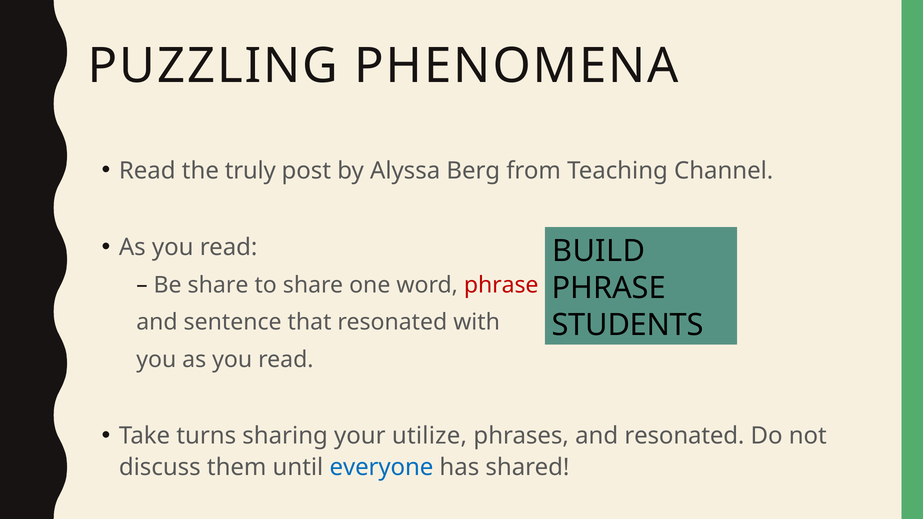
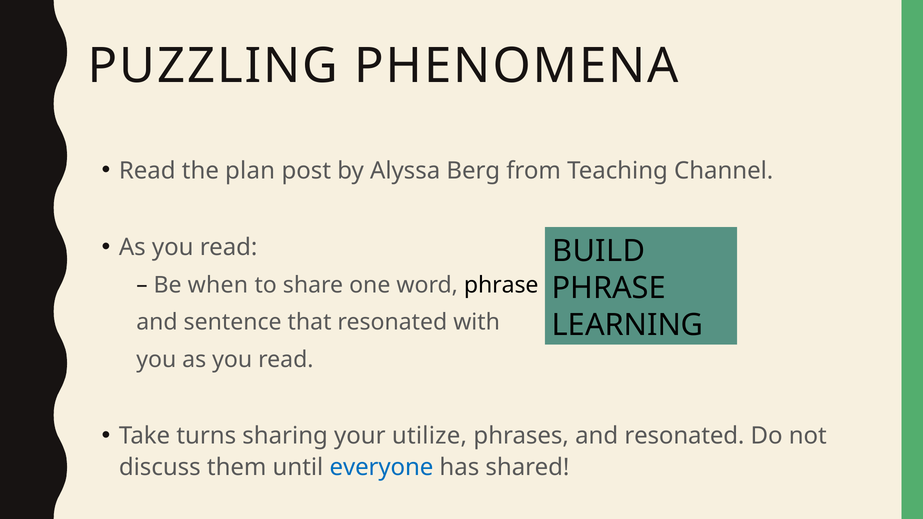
truly: truly -> plan (250, 171)
Be share: share -> when (218, 285)
phrase colour: red -> black (501, 285)
STUDENTS: STUDENTS -> LEARNING (628, 325)
